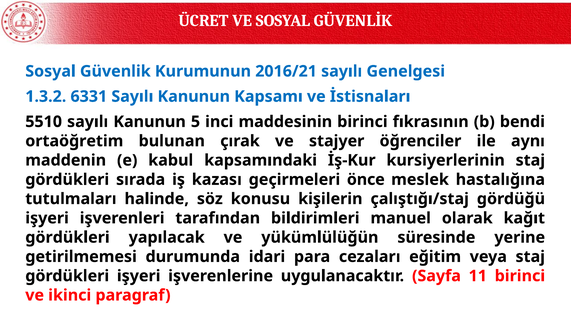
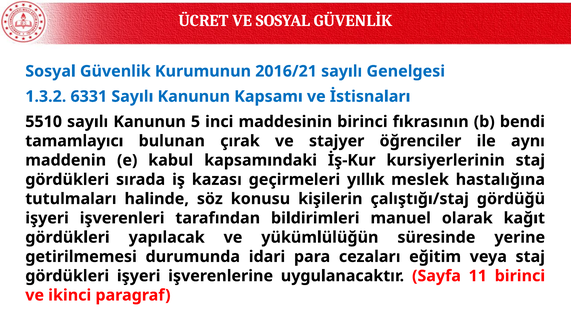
ortaöğretim: ortaöğretim -> tamamlayıcı (74, 141)
önce: önce -> yıllık (366, 180)
